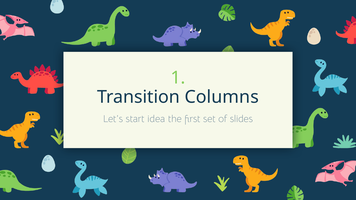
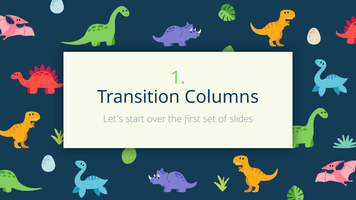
idea: idea -> over (156, 119)
